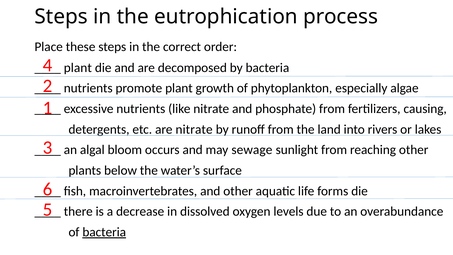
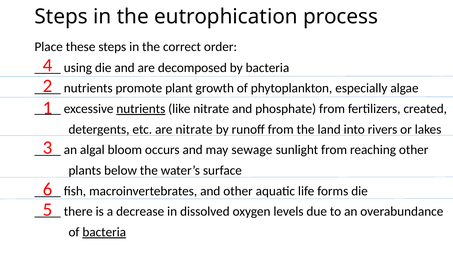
plant: plant -> using (78, 68)
nutrients underline: none -> present (141, 109)
causing: causing -> created (425, 109)
